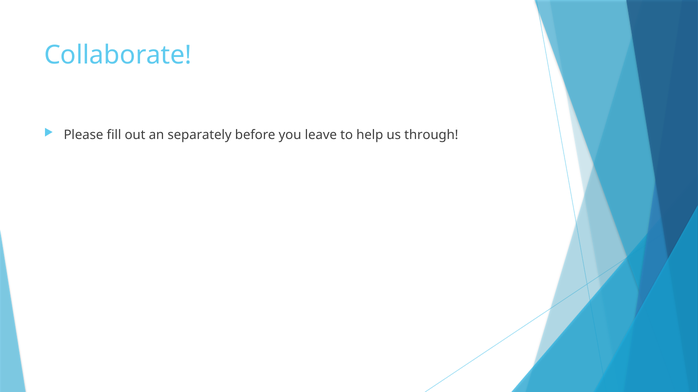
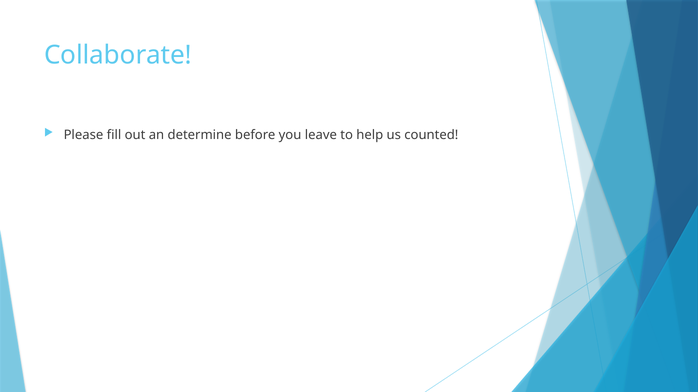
separately: separately -> determine (200, 135)
through: through -> counted (431, 135)
